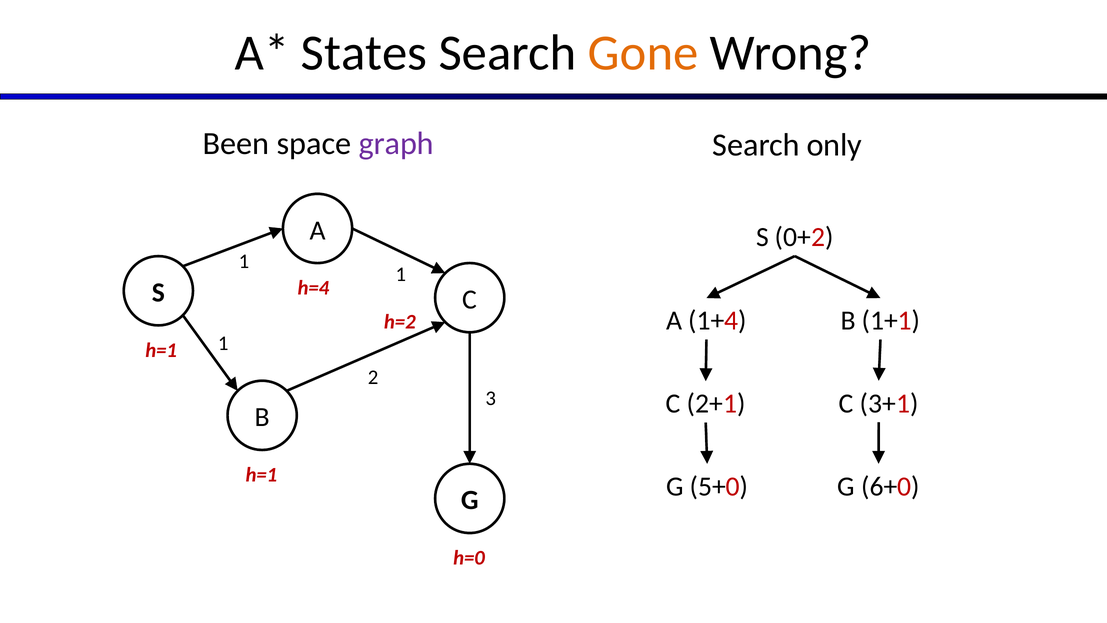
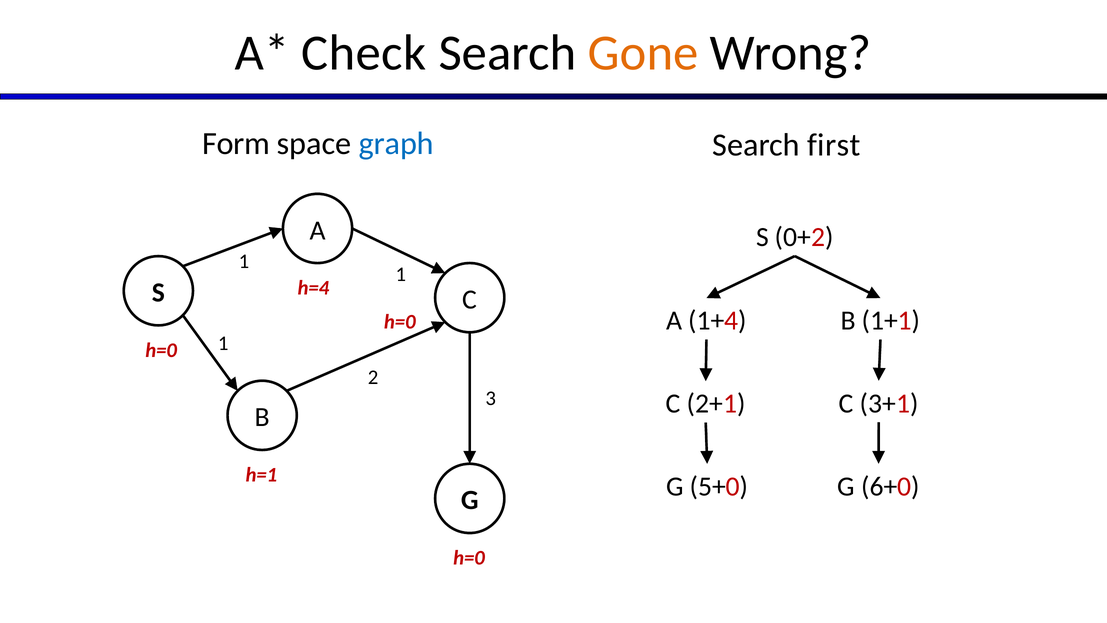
States: States -> Check (364, 53)
Been: Been -> Form (236, 143)
graph colour: purple -> blue (396, 143)
only: only -> first (834, 145)
h=2: h=2 -> h=0 (400, 322)
h=1: h=1 -> h=0 (161, 350)
